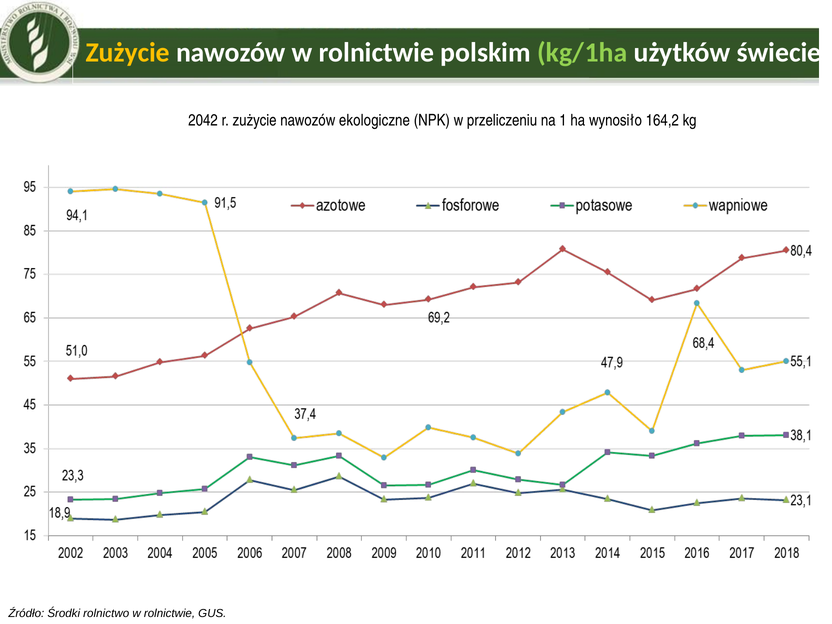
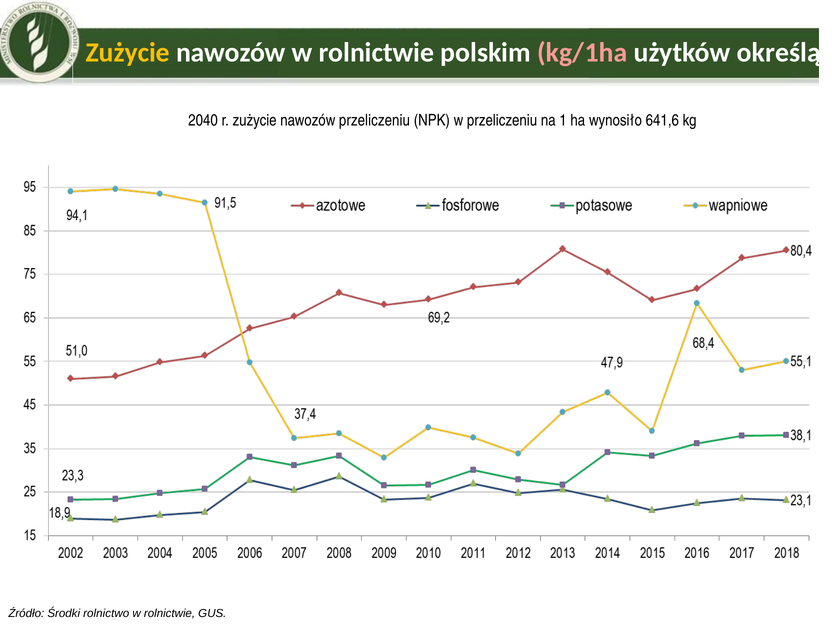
kg/1ha colour: light green -> pink (582, 52)
świecie: świecie -> określą (783, 52)
2042: 2042 -> 2040 (203, 120)
nawozów ekologiczne: ekologiczne -> przeliczeniu (374, 120)
164,2: 164,2 -> 641,6 (662, 120)
